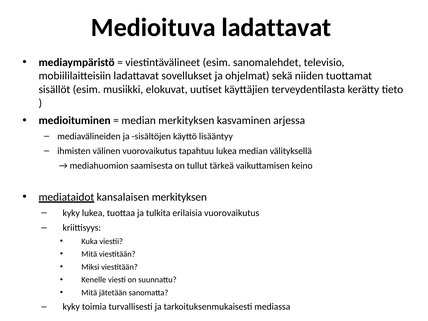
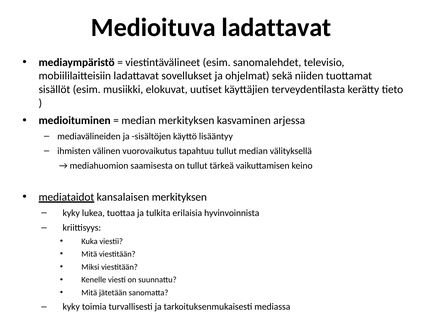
tapahtuu lukea: lukea -> tullut (226, 151)
erilaisia vuorovaikutus: vuorovaikutus -> hyvinvoinnista (232, 213)
